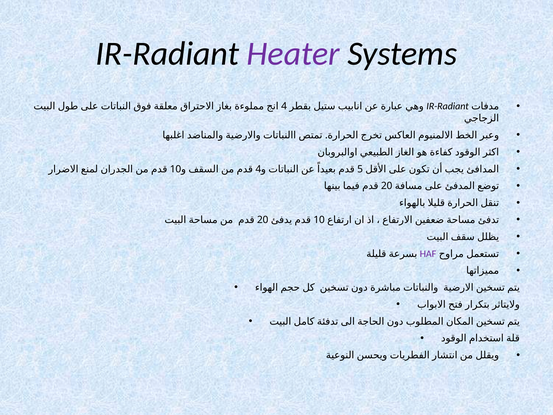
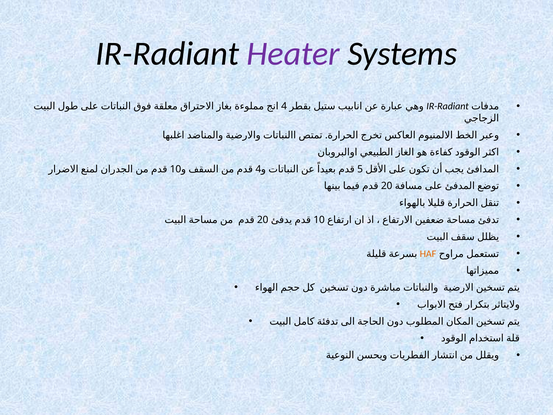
HAF colour: purple -> orange (428, 254)
